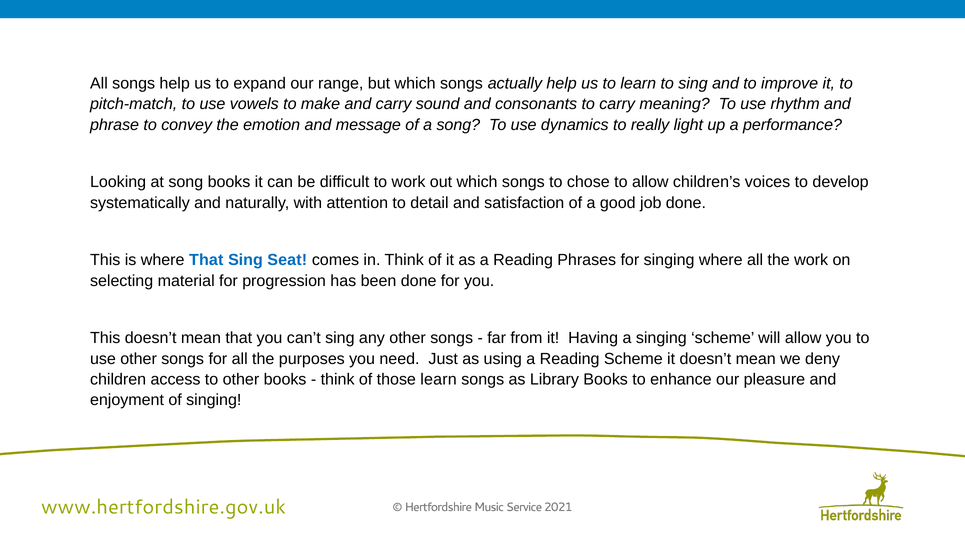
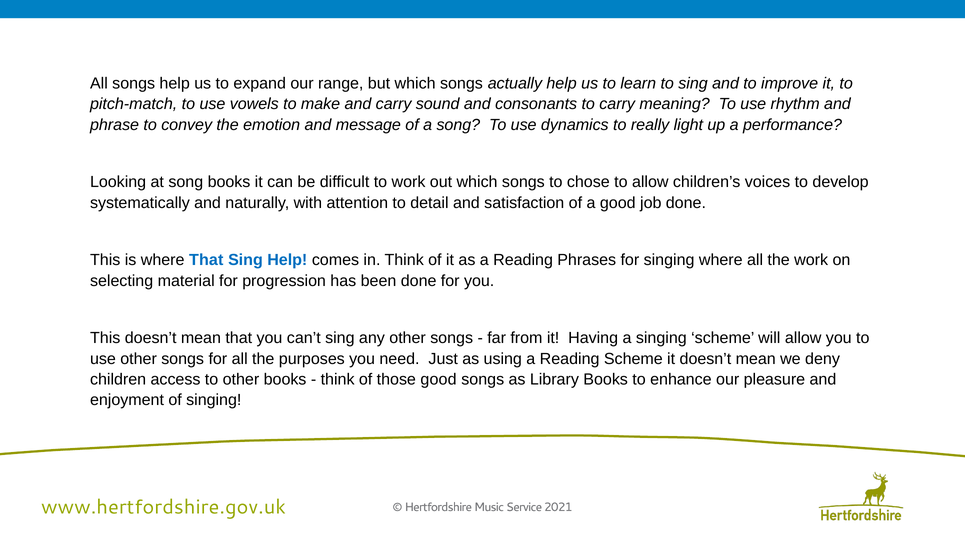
Sing Seat: Seat -> Help (287, 260)
those learn: learn -> good (439, 379)
